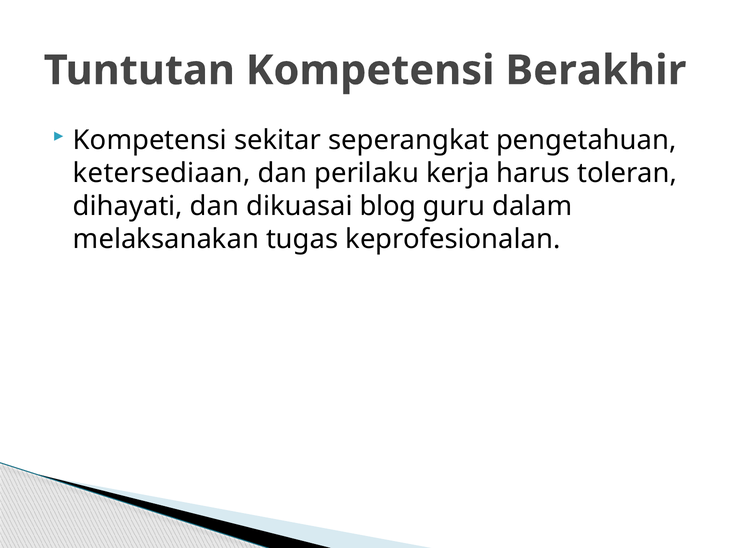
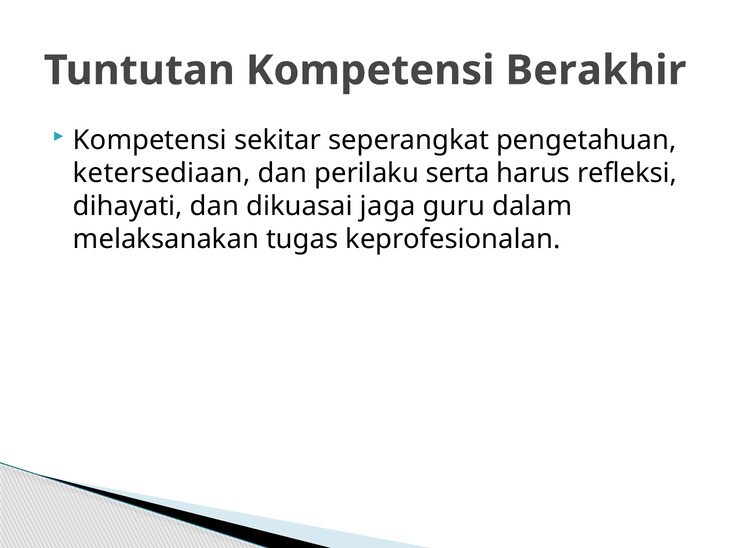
kerja: kerja -> serta (458, 173)
toleran: toleran -> refleksi (627, 173)
blog: blog -> jaga (388, 206)
